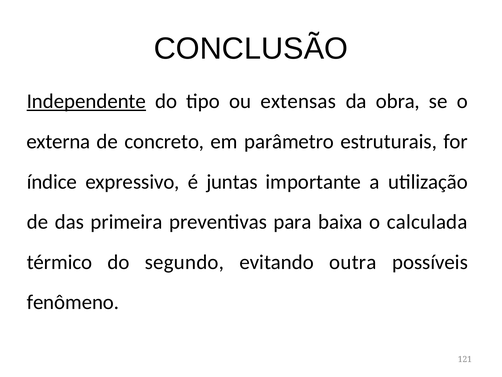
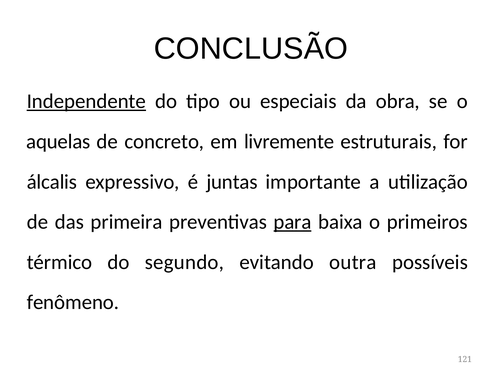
extensas: extensas -> especiais (298, 101)
externa: externa -> aquelas (58, 141)
parâmetro: parâmetro -> livremente (289, 141)
índice: índice -> álcalis (52, 182)
para underline: none -> present (293, 222)
calculada: calculada -> primeiros (427, 222)
